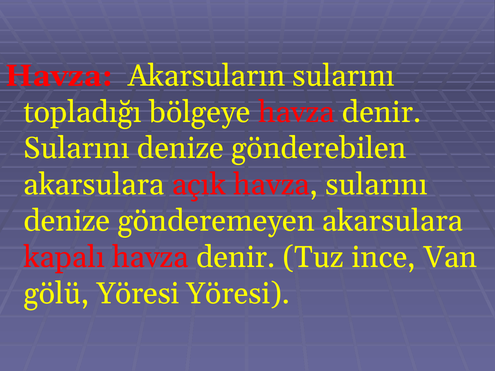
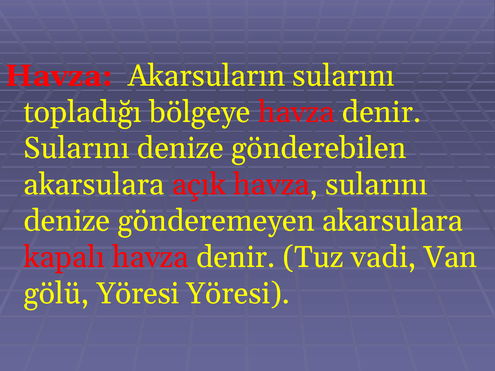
ince: ince -> vadi (384, 257)
